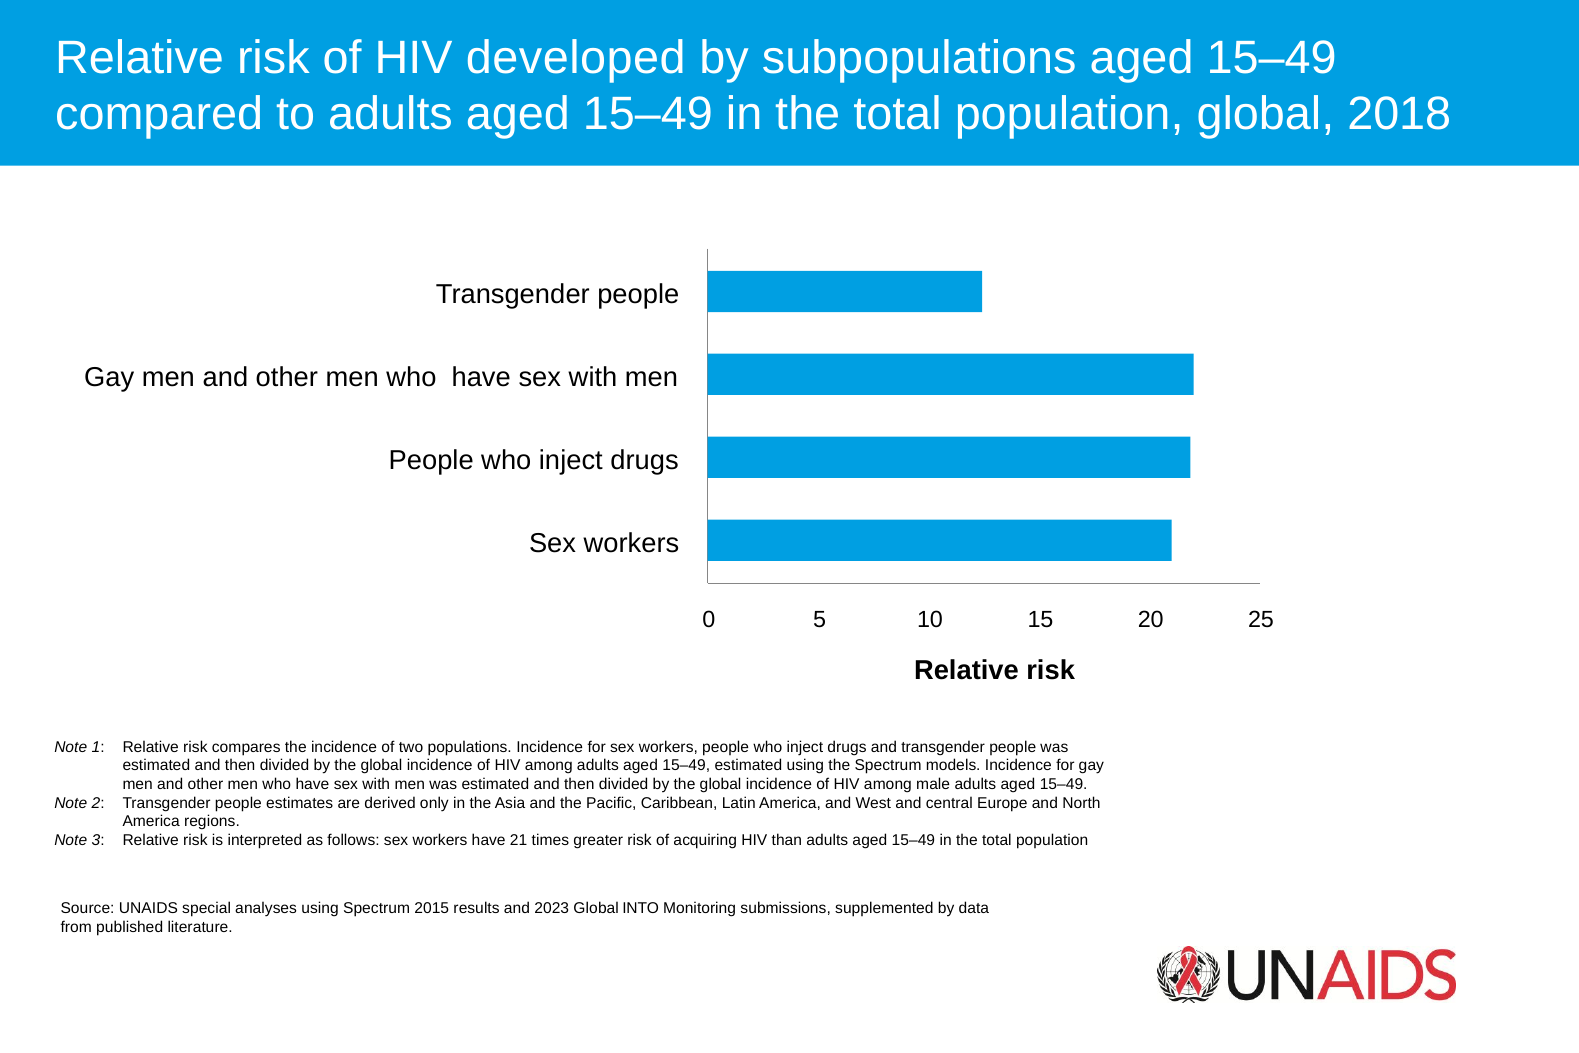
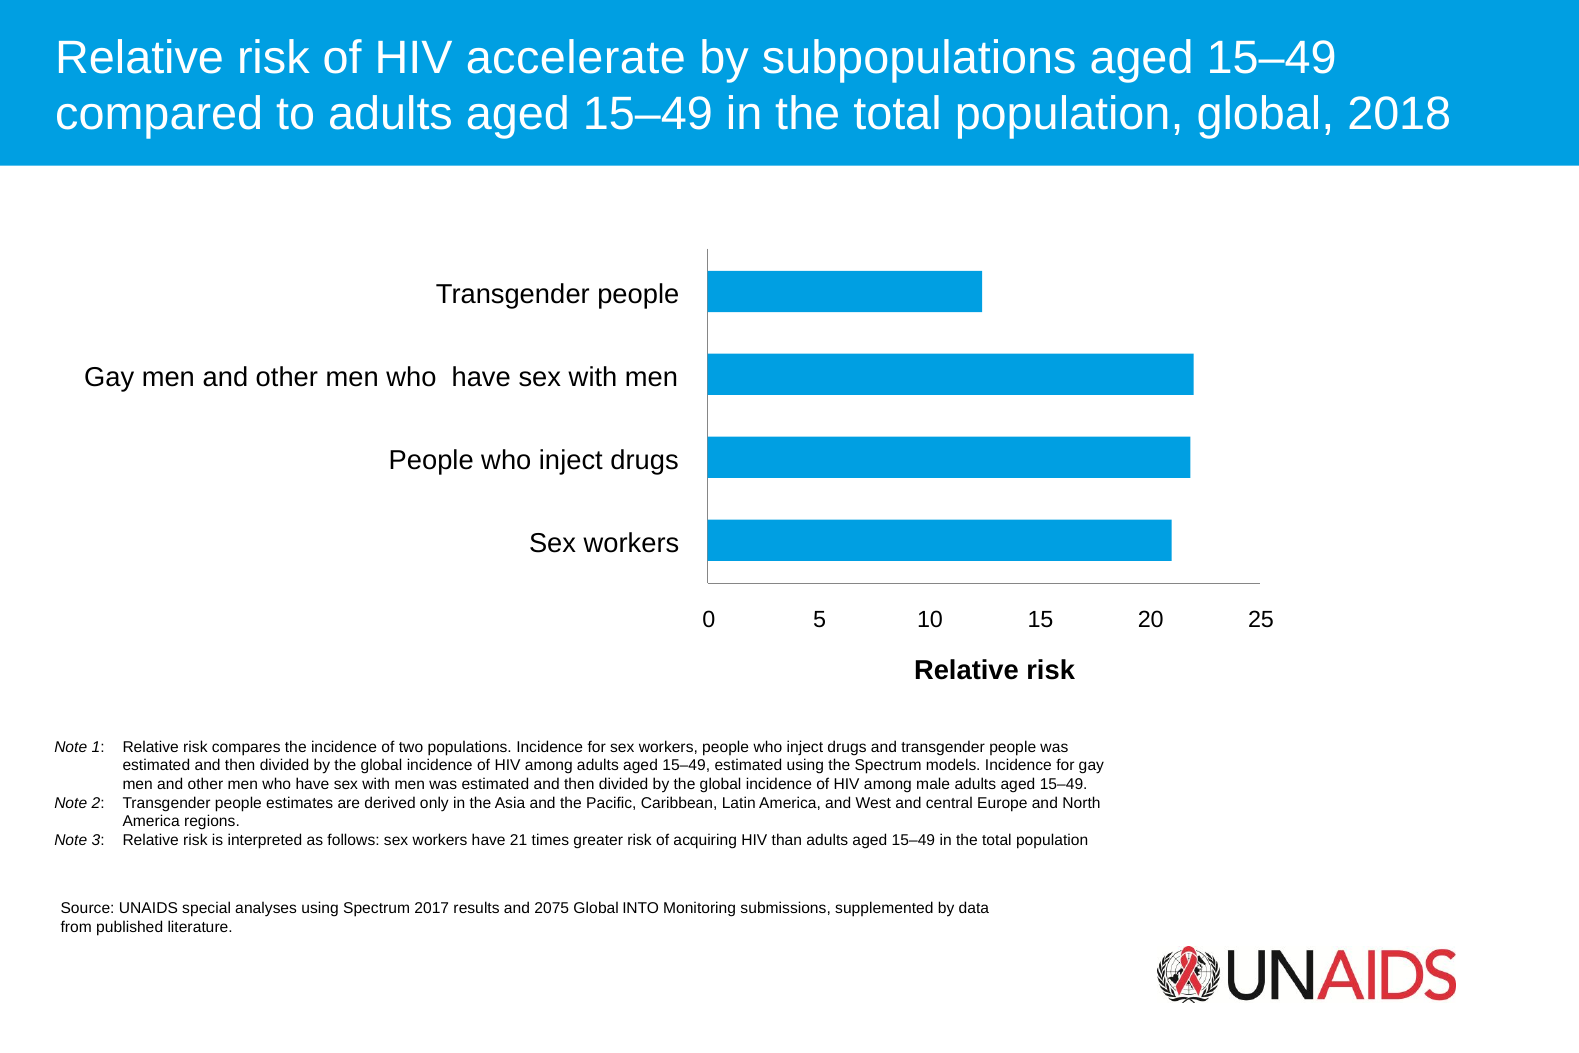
developed: developed -> accelerate (576, 58)
2015: 2015 -> 2017 (432, 908)
2023: 2023 -> 2075 (552, 908)
